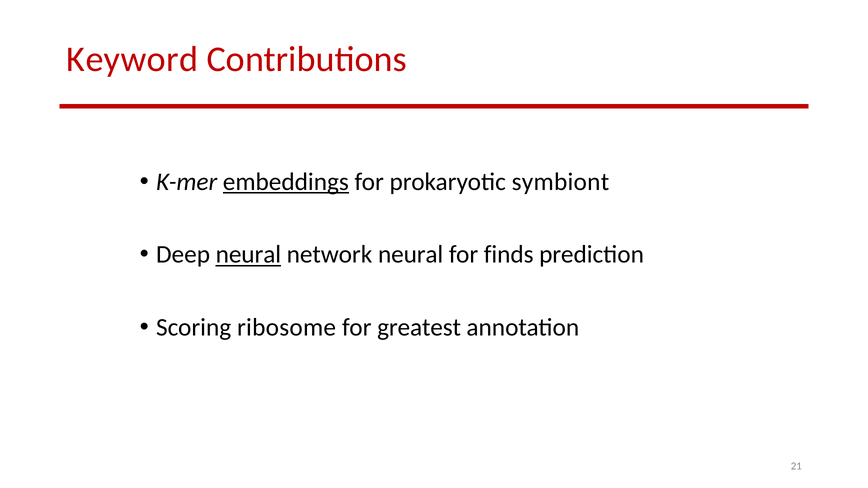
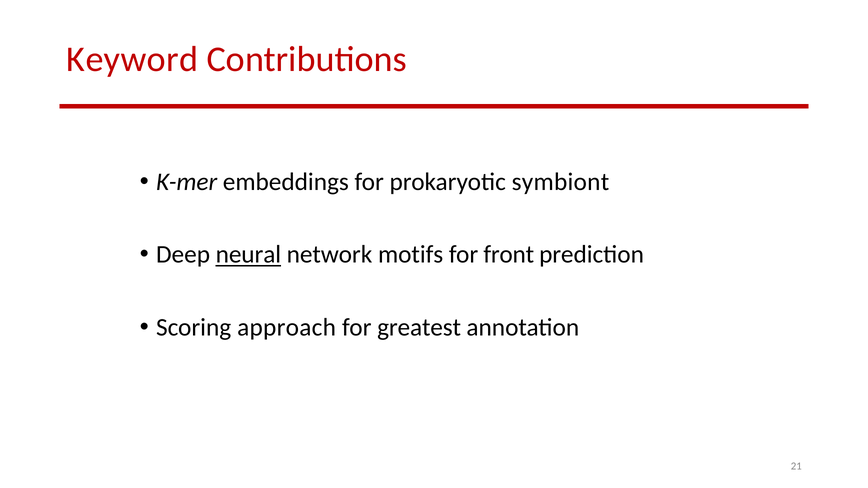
embeddings underline: present -> none (286, 182)
network neural: neural -> motifs (411, 255)
finds: finds -> front (509, 255)
ribosome: ribosome -> approach (287, 328)
